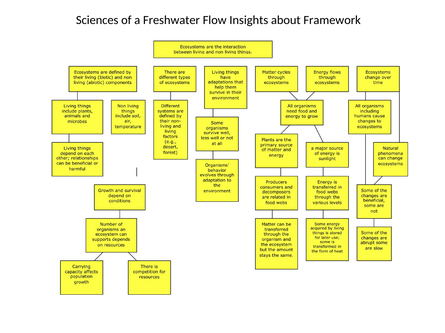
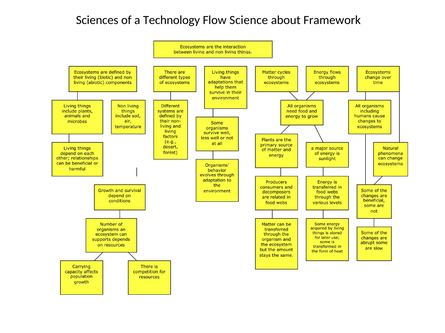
Freshwater: Freshwater -> Technology (171, 20)
Insights: Insights -> Science (249, 20)
